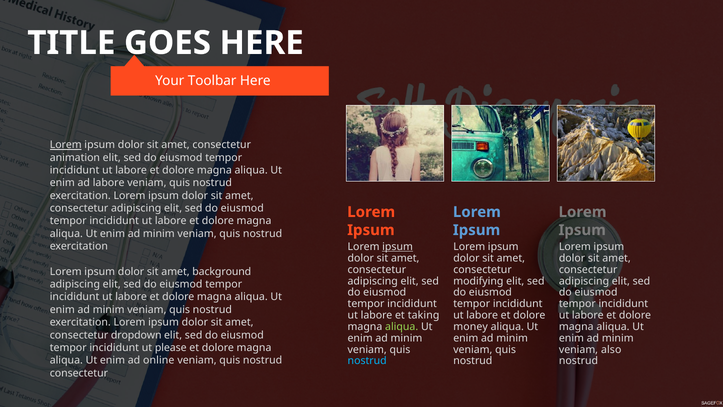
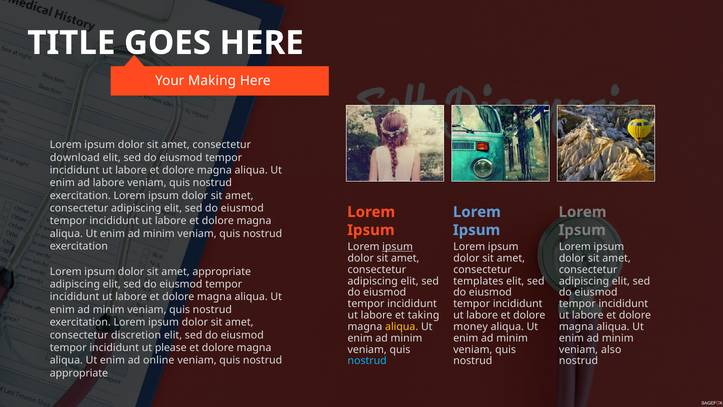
Toolbar: Toolbar -> Making (212, 81)
Lorem underline: present -> none (66, 145)
animation: animation -> download (75, 158)
amet background: background -> appropriate (222, 271)
modifying: modifying -> templates (478, 281)
aliqua colour: light green -> yellow (402, 326)
dropdown: dropdown -> discretion (136, 335)
consectetur: consectetur -> appropriate (79, 373)
